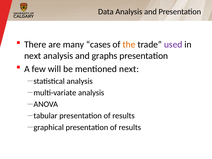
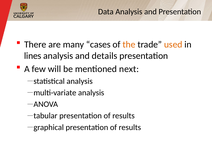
used colour: purple -> orange (173, 44)
next: next -> lines (33, 56)
graphs: graphs -> details (105, 56)
